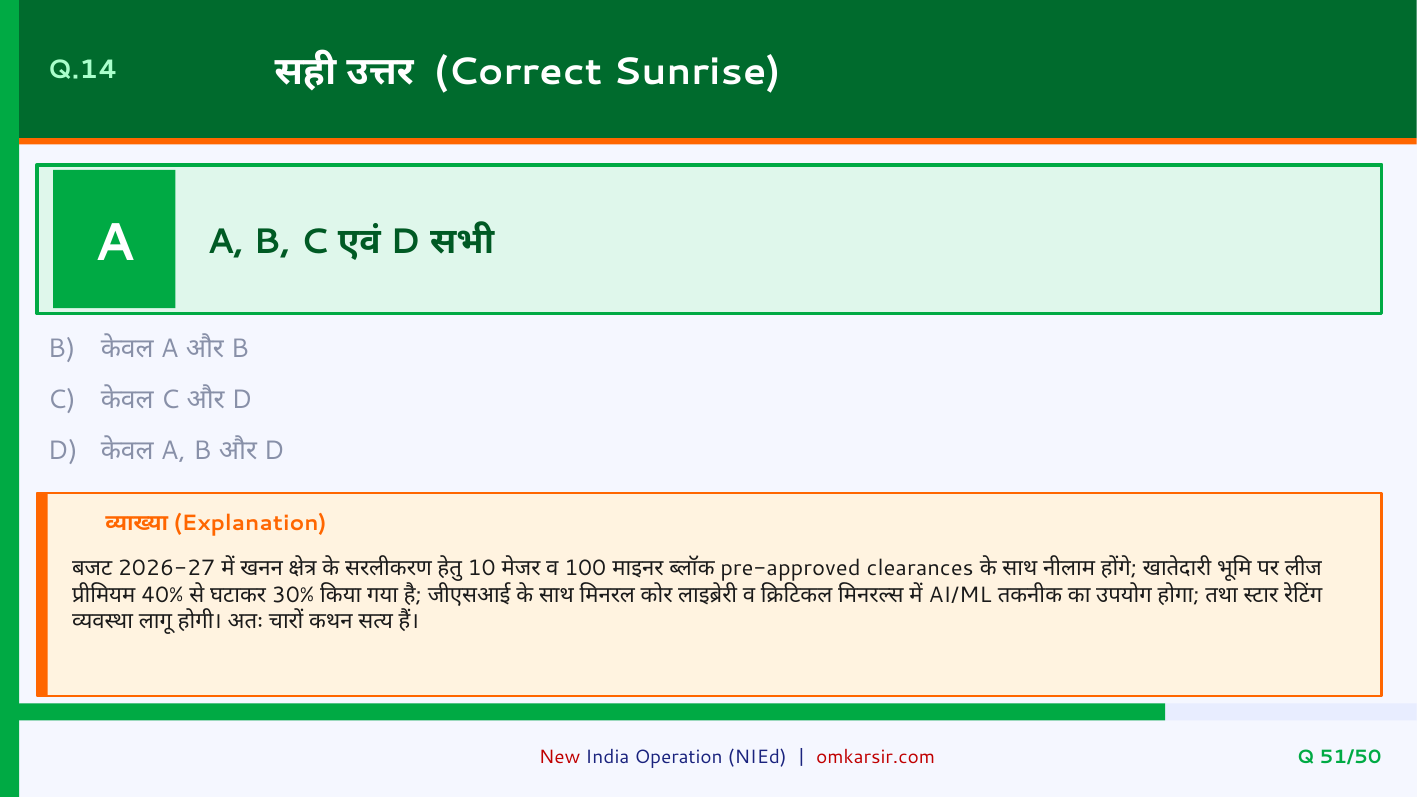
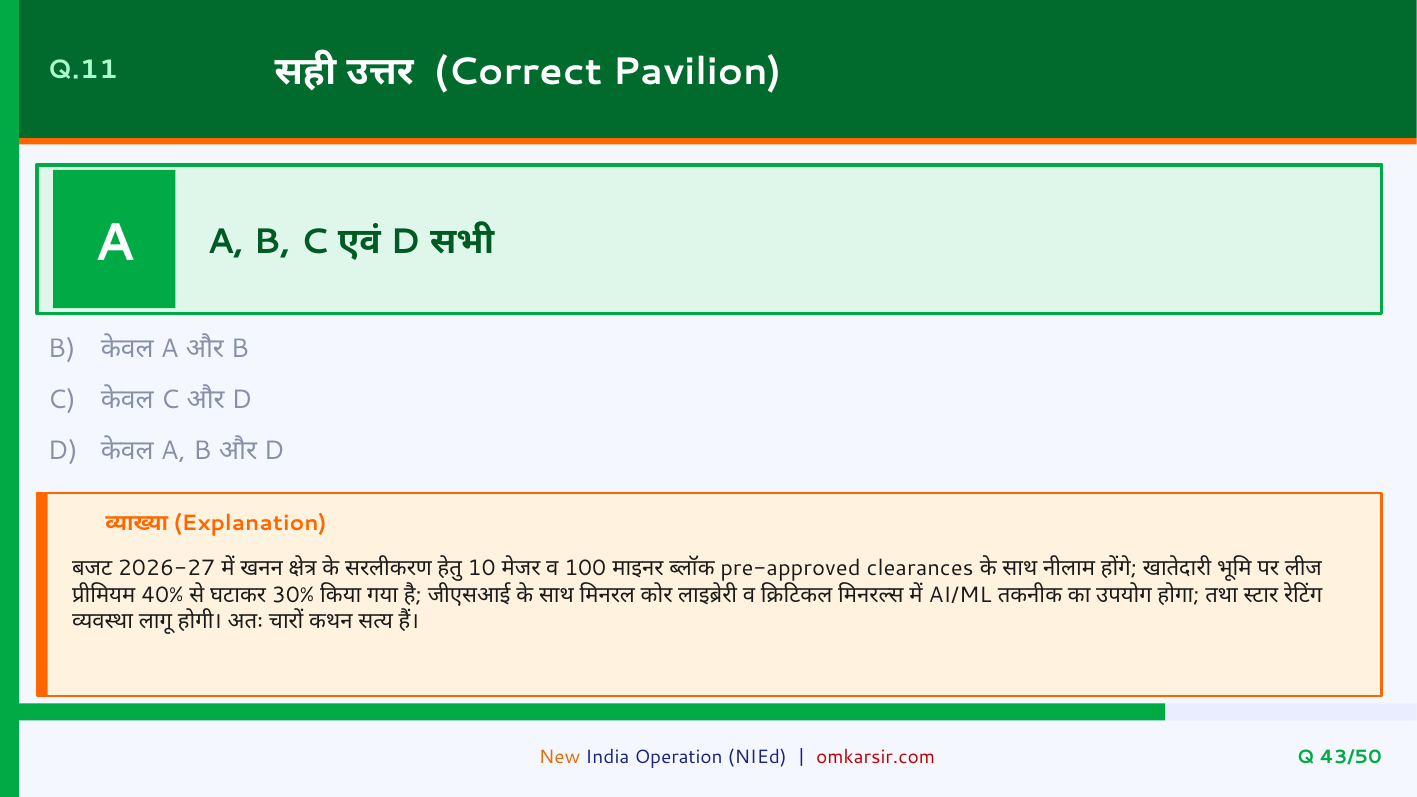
Q.14: Q.14 -> Q.11 (83, 70)
Sunrise: Sunrise -> Pavilion (697, 72)
New colour: red -> orange (560, 757)
51/50: 51/50 -> 43/50 (1351, 757)
